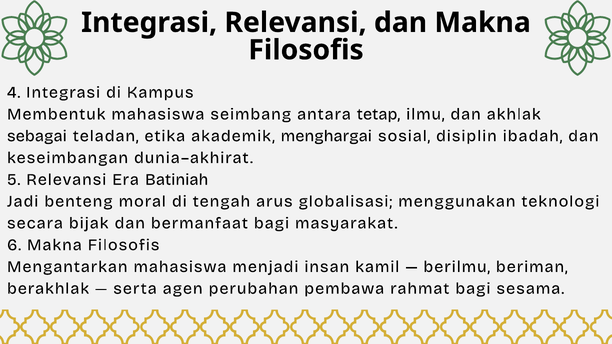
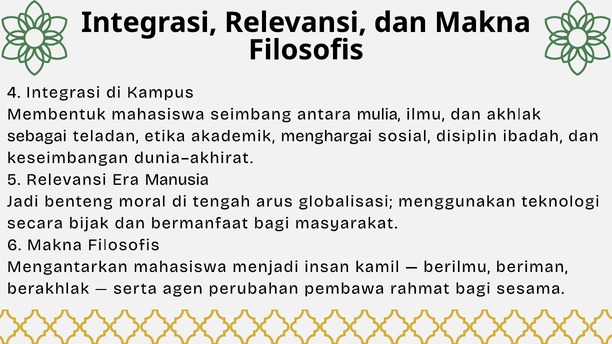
tetap: tetap -> mulia (378, 114)
Batiniah: Batiniah -> Manusia (177, 180)
